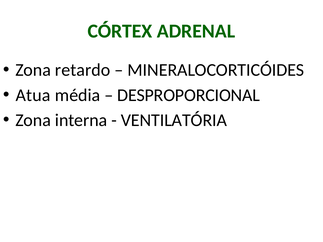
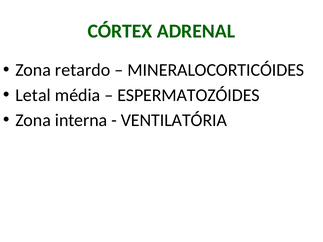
Atua: Atua -> Letal (33, 95)
DESPROPORCIONAL: DESPROPORCIONAL -> ESPERMATOZÓIDES (188, 95)
